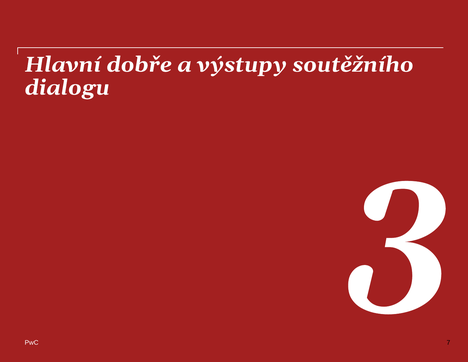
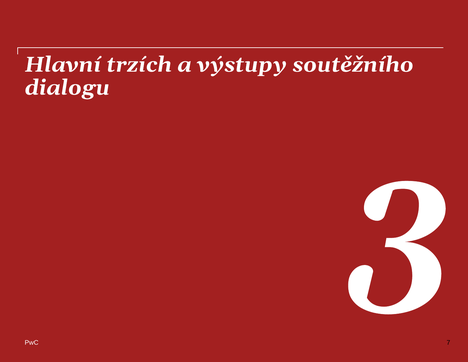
dobře: dobře -> trzích (139, 65)
